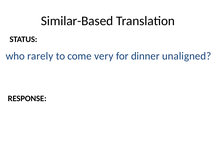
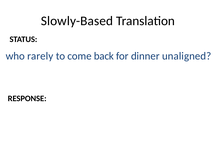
Similar-Based: Similar-Based -> Slowly-Based (77, 21)
very: very -> back (104, 56)
